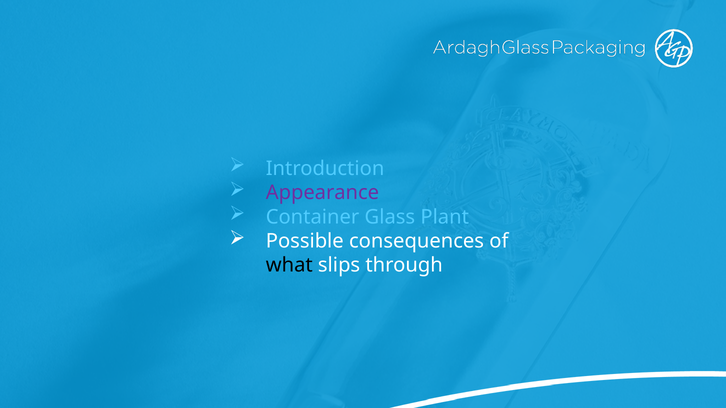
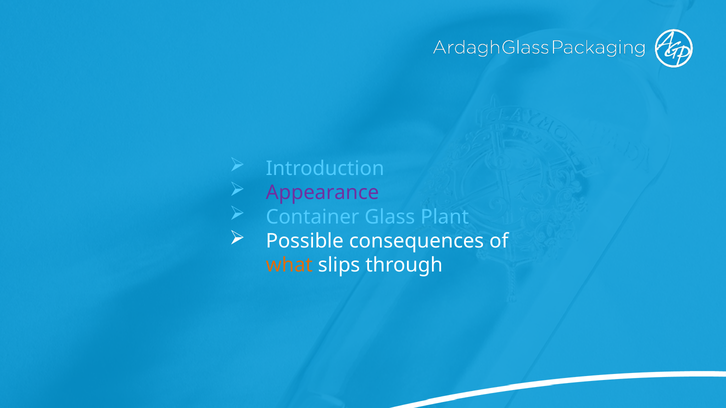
what colour: black -> orange (289, 266)
